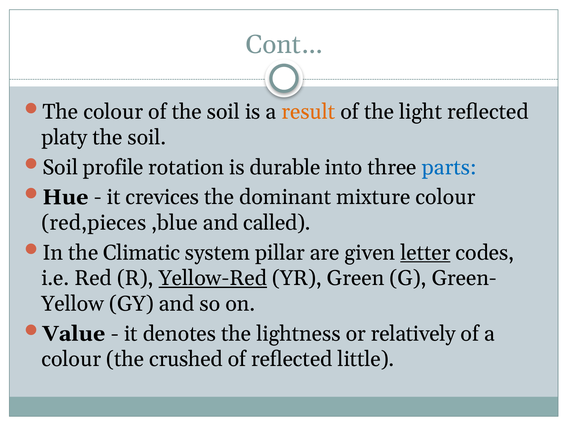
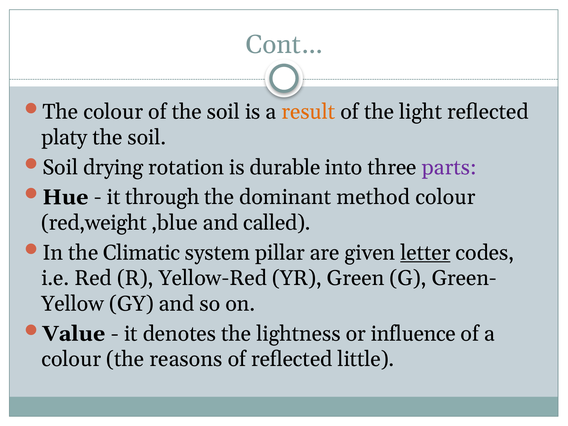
profile: profile -> drying (113, 167)
parts colour: blue -> purple (449, 167)
crevices: crevices -> through (162, 197)
mixture: mixture -> method (373, 197)
red,pieces: red,pieces -> red,weight (94, 223)
Yellow-Red underline: present -> none (213, 278)
relatively: relatively -> influence (413, 334)
crushed: crushed -> reasons (186, 359)
